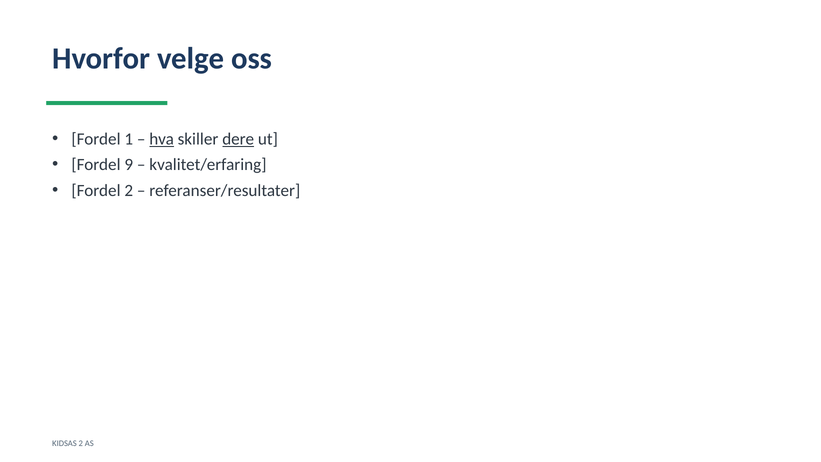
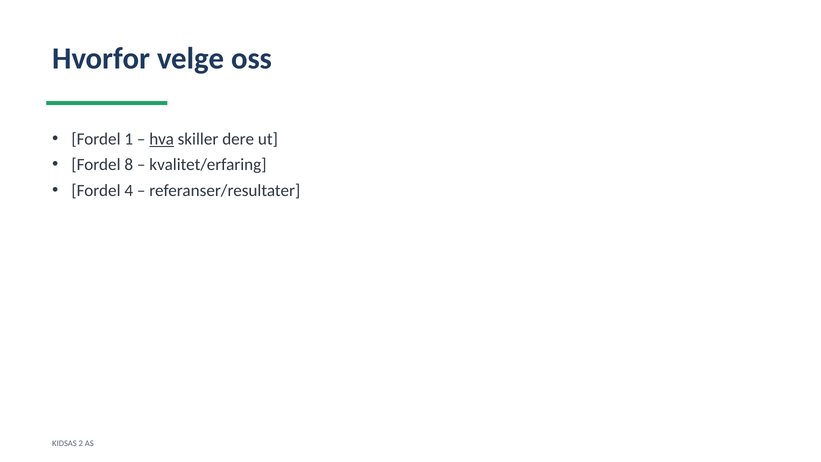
dere underline: present -> none (238, 139)
9: 9 -> 8 (129, 165)
Fordel 2: 2 -> 4 (129, 190)
